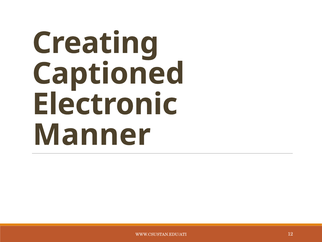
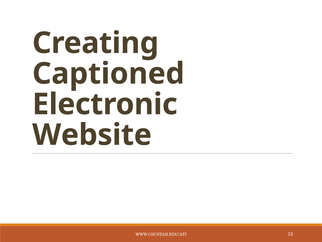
Manner: Manner -> Website (92, 135)
